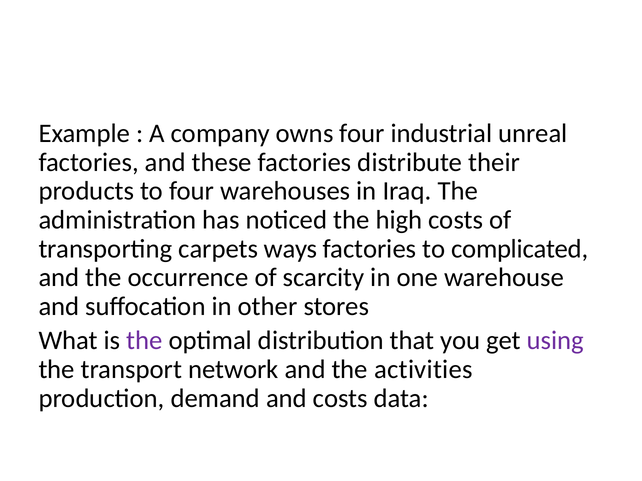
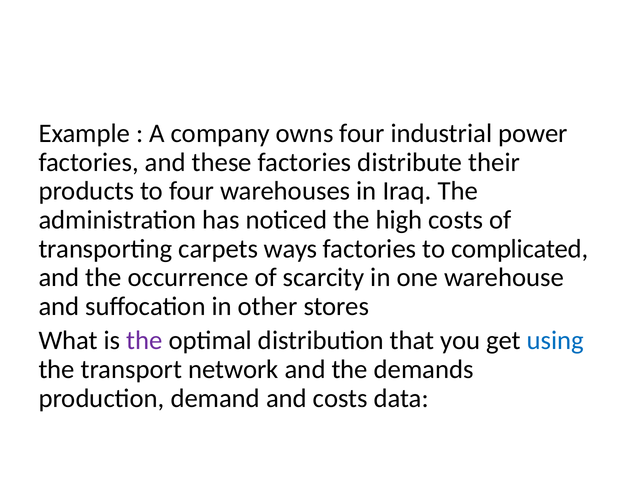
unreal: unreal -> power (533, 133)
using colour: purple -> blue (555, 341)
activities: activities -> demands (424, 370)
